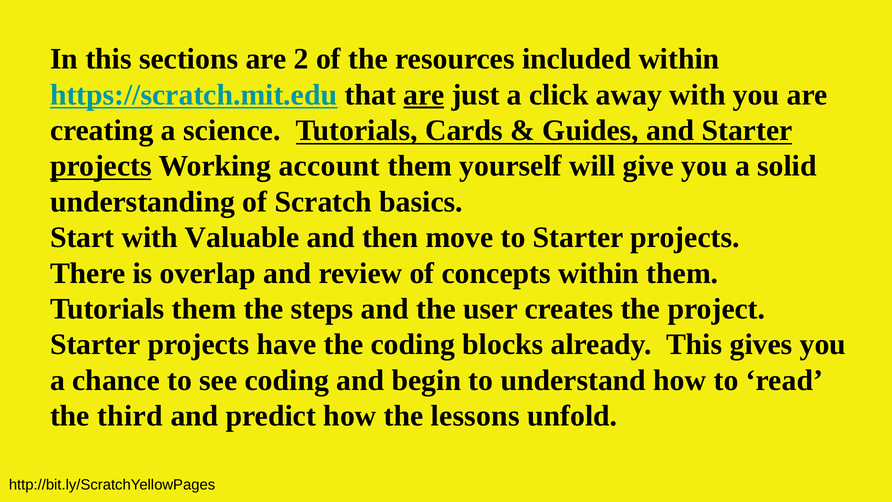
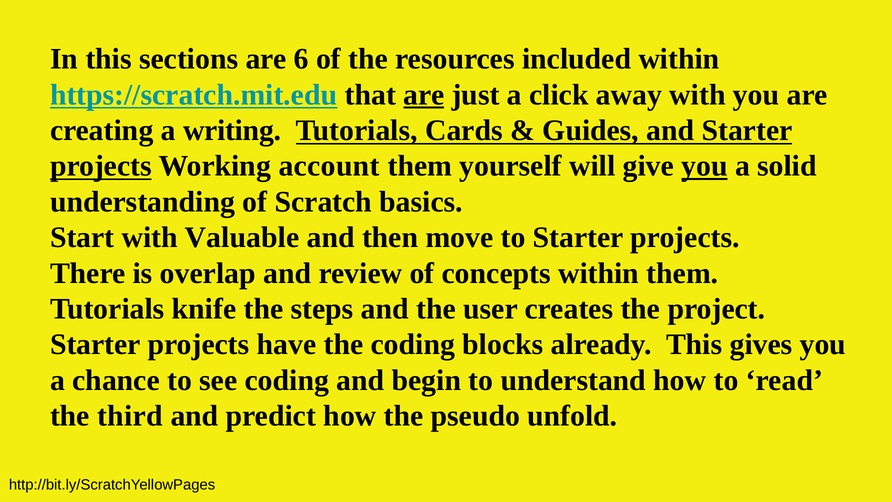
2: 2 -> 6 (301, 59)
science: science -> writing (232, 130)
you underline: none -> present (705, 166)
Tutorials them: them -> knife (204, 309)
lessons: lessons -> pseudo (475, 416)
